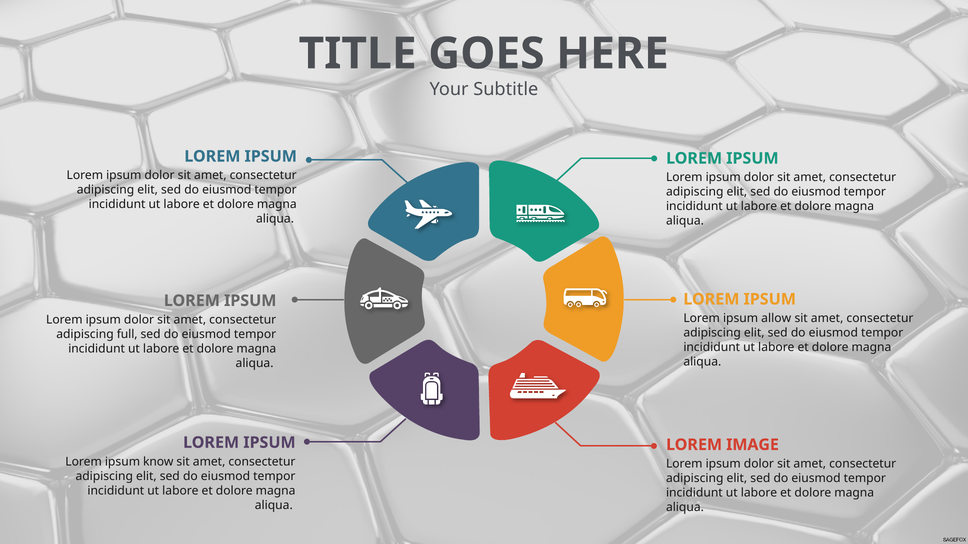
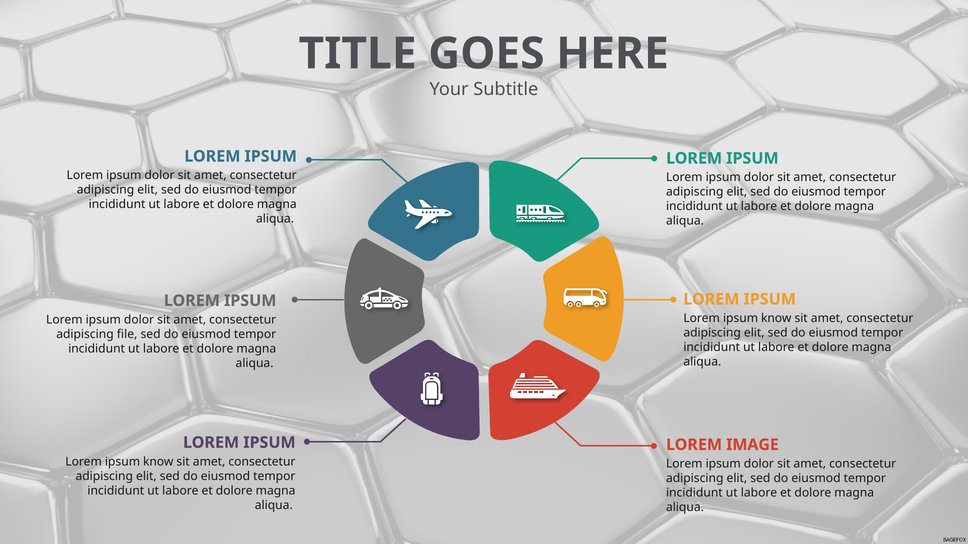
allow: allow -> know (776, 319)
full: full -> file (127, 335)
